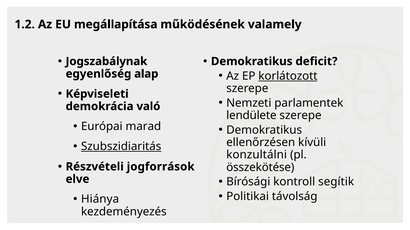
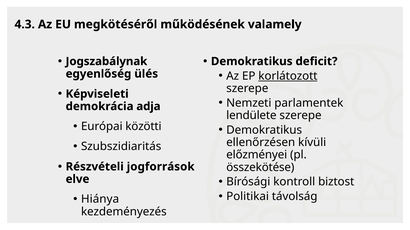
1.2: 1.2 -> 4.3 (25, 24)
megállapítása: megállapítása -> megkötéséről (116, 24)
alap: alap -> ülés (146, 74)
való: való -> adja (148, 107)
marad: marad -> közötti (143, 127)
Szubszidiaritás underline: present -> none (121, 147)
konzultálni: konzultálni -> előzményei (257, 155)
segítik: segítik -> biztost (336, 182)
